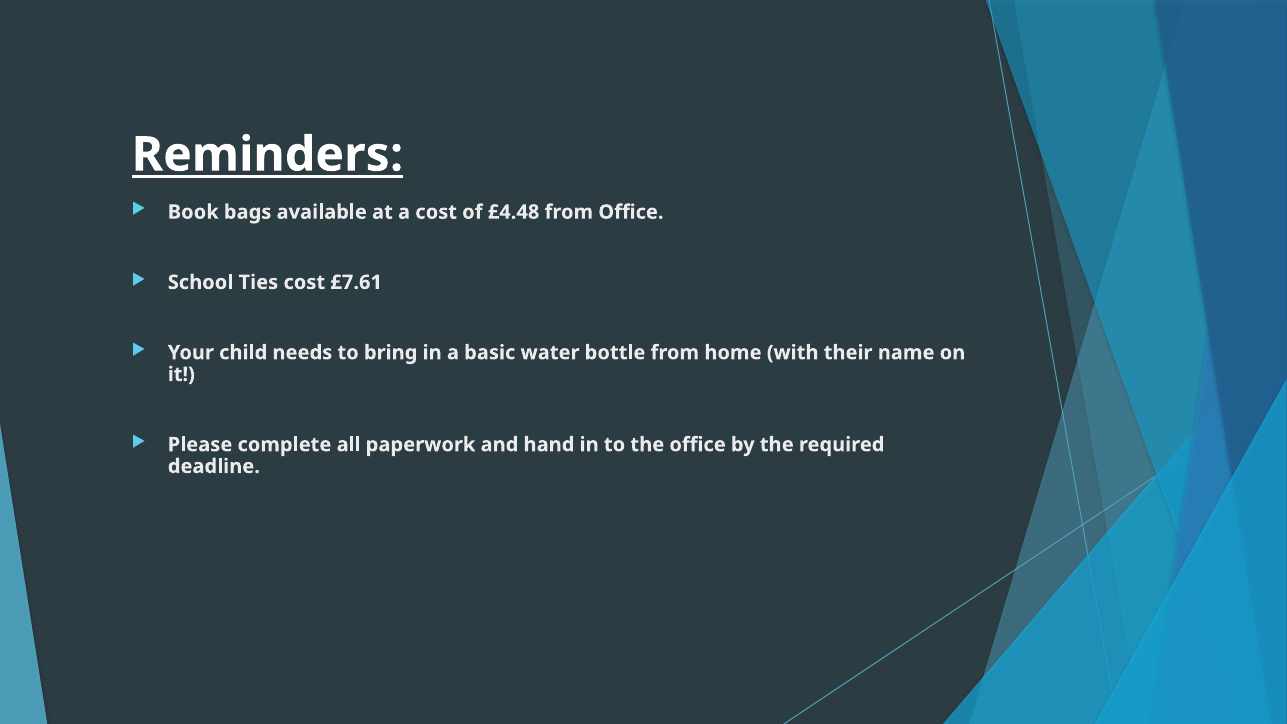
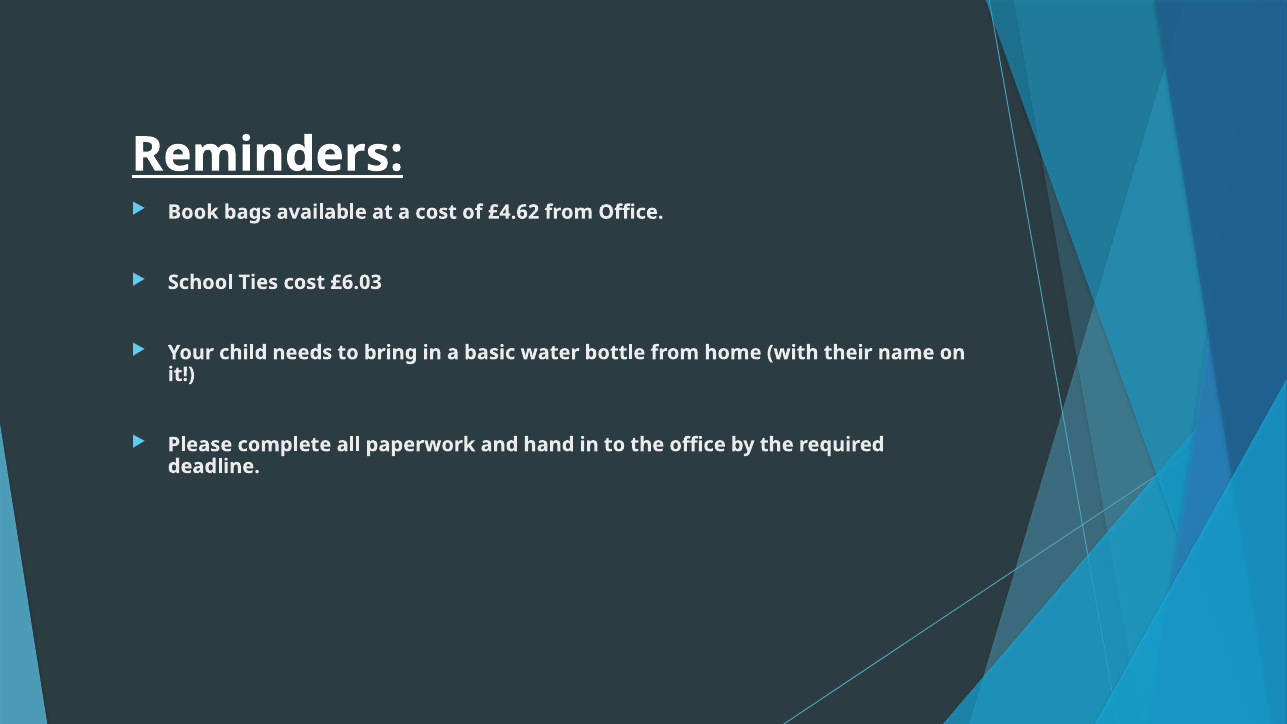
£4.48: £4.48 -> £4.62 (514, 212)
£7.61: £7.61 -> £6.03 (356, 282)
